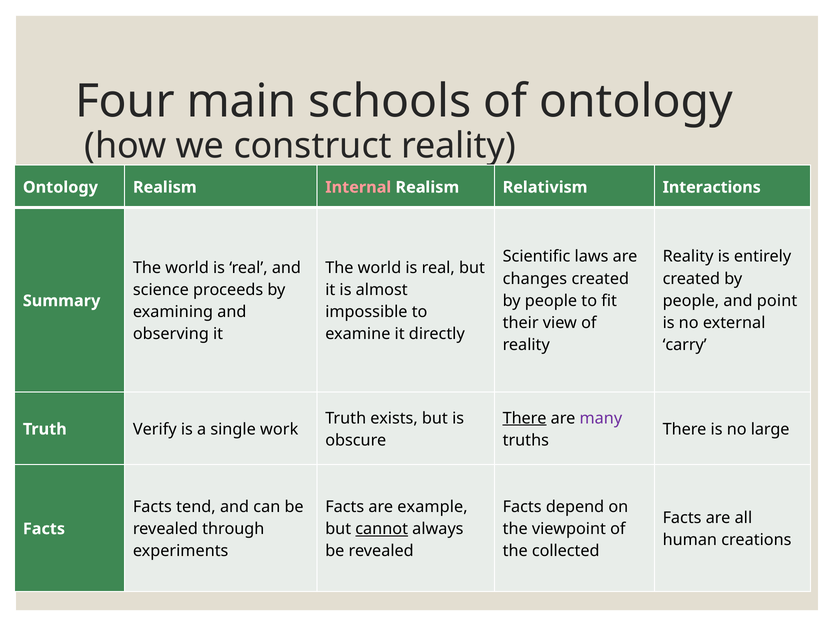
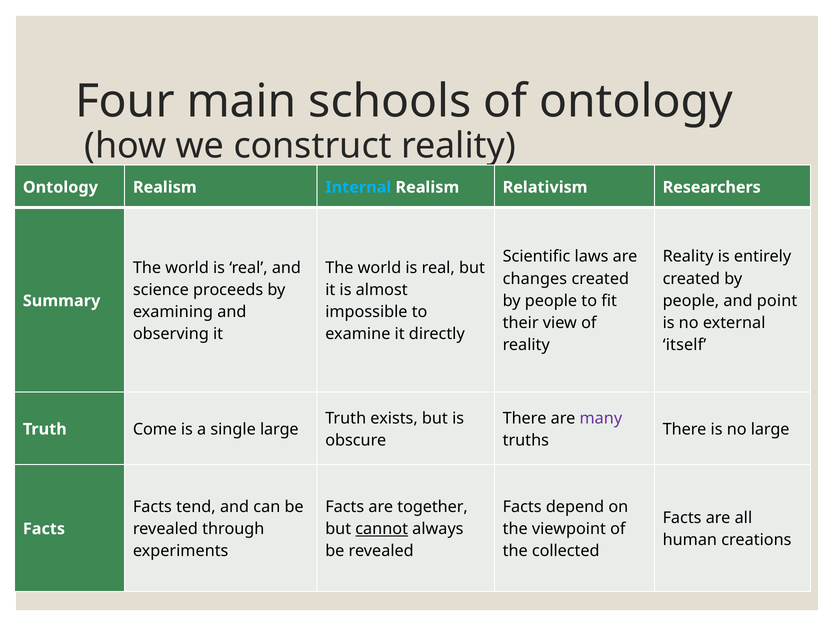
Internal colour: pink -> light blue (358, 187)
Interactions: Interactions -> Researchers (712, 187)
carry: carry -> itself (685, 345)
There underline: present -> none (525, 418)
Verify: Verify -> Come (155, 429)
single work: work -> large (279, 429)
example: example -> together (433, 506)
